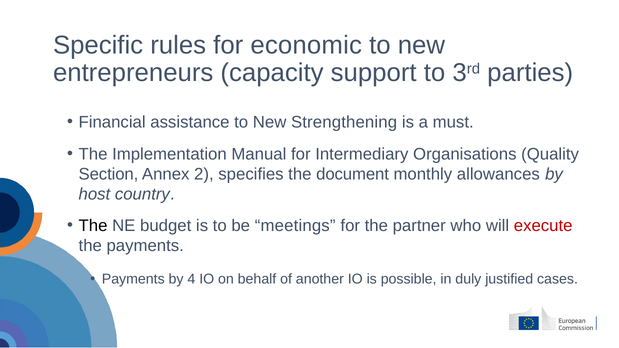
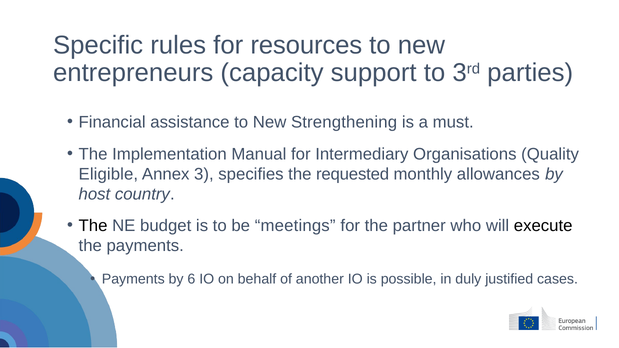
economic: economic -> resources (306, 45)
Section: Section -> Eligible (108, 174)
2: 2 -> 3 (204, 174)
document: document -> requested (353, 174)
execute colour: red -> black (543, 226)
4: 4 -> 6 (191, 279)
